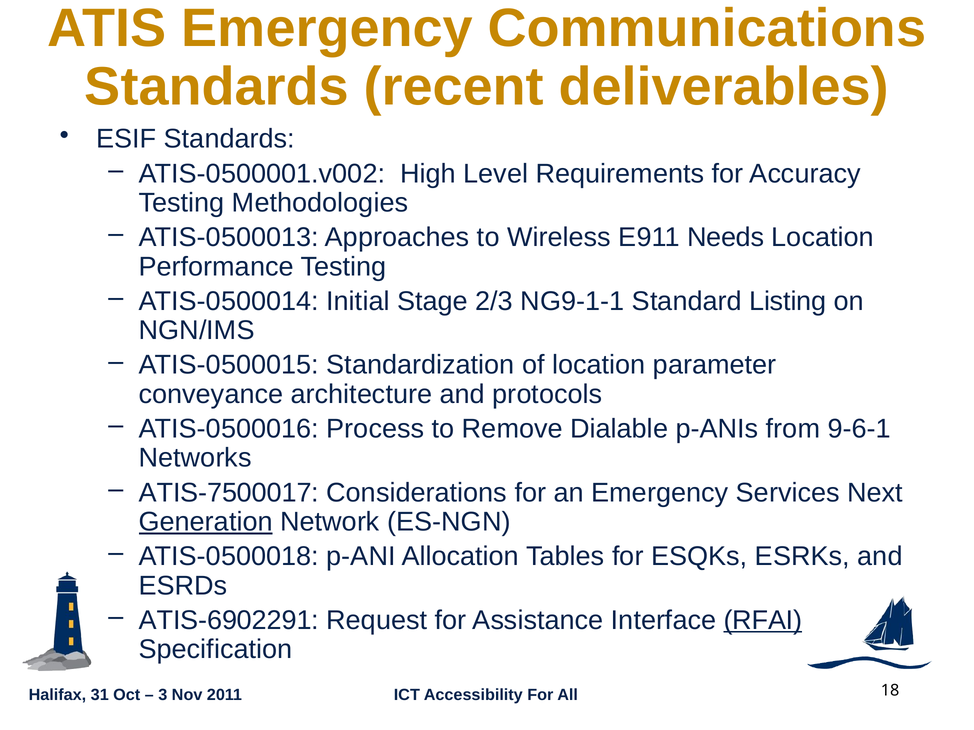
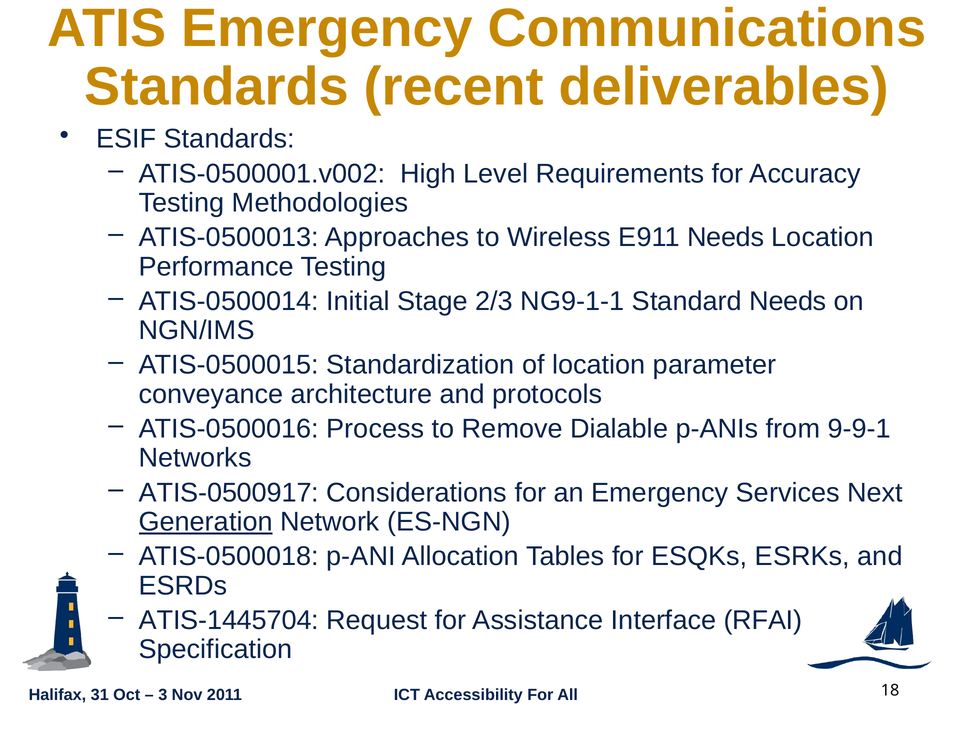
Standard Listing: Listing -> Needs (788, 301)
9-6-1: 9-6-1 -> 9-9-1 (859, 429)
ATIS-7500017: ATIS-7500017 -> ATIS-0500917 (229, 493)
ATIS-6902291: ATIS-6902291 -> ATIS-1445704 (229, 621)
RFAI underline: present -> none (763, 621)
